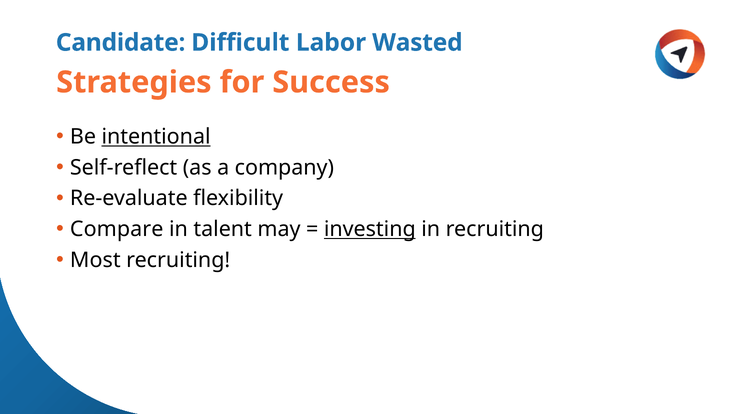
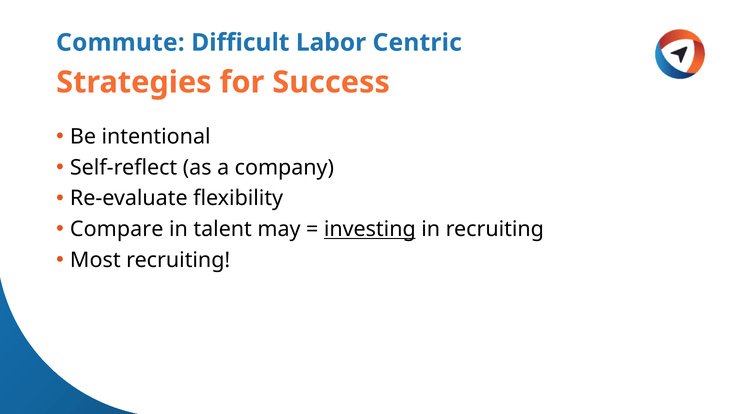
Candidate: Candidate -> Commute (120, 43)
Wasted: Wasted -> Centric (417, 43)
intentional underline: present -> none (156, 137)
